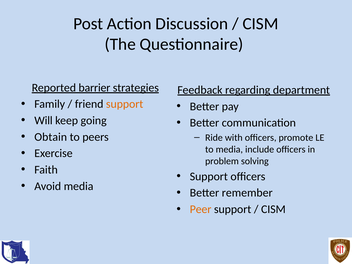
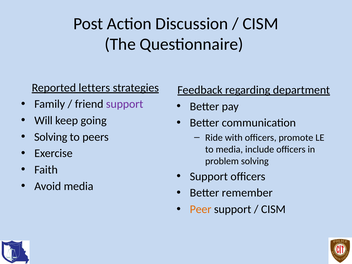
barrier: barrier -> letters (94, 88)
support colour: orange -> purple (125, 104)
Obtain: Obtain -> Solving (51, 137)
